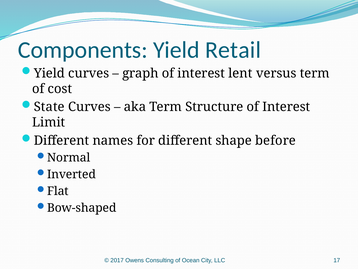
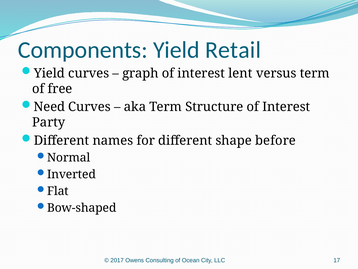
cost: cost -> free (60, 89)
State: State -> Need (49, 107)
Limit: Limit -> Party (49, 122)
